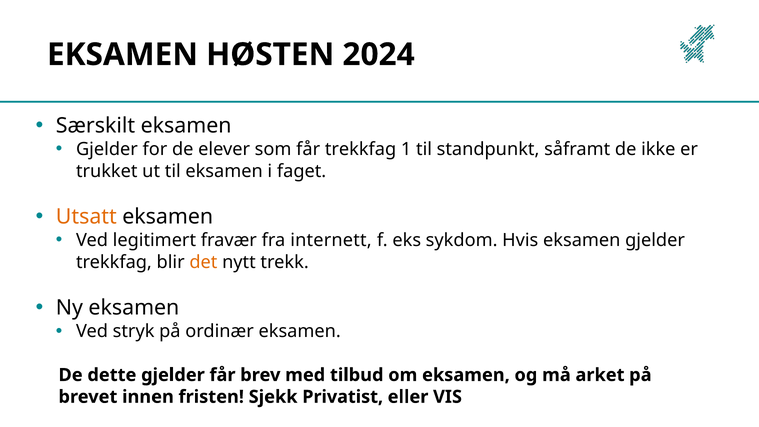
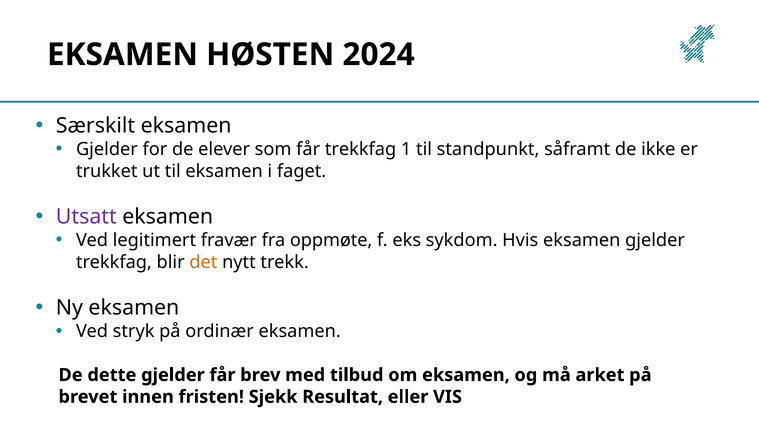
Utsatt colour: orange -> purple (86, 217)
internett: internett -> oppmøte (331, 240)
Privatist: Privatist -> Resultat (343, 397)
